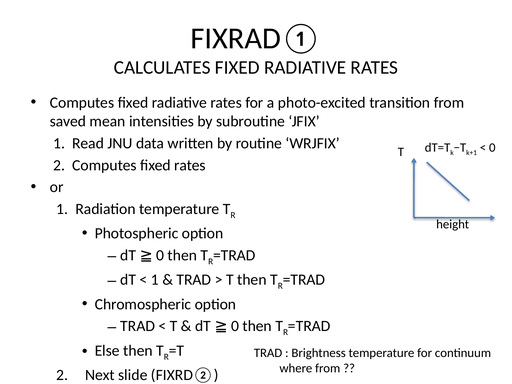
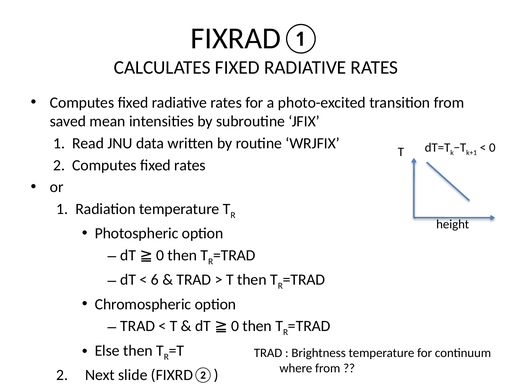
1: 1 -> 6 (155, 280)
